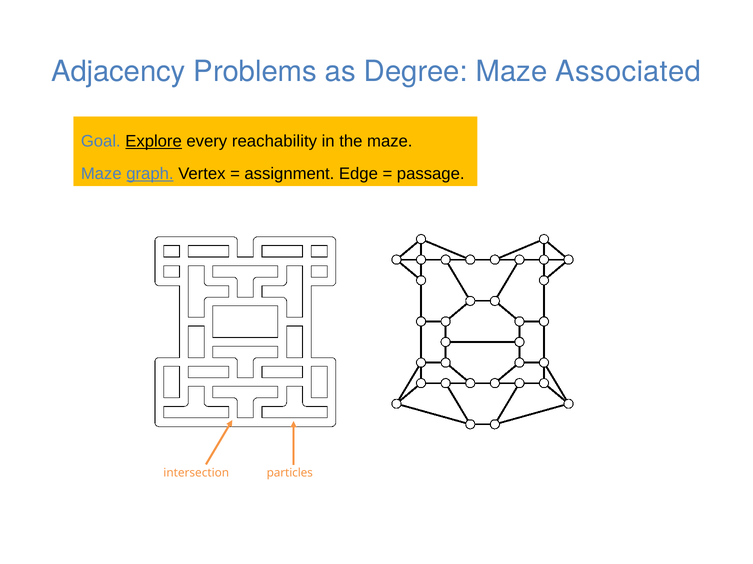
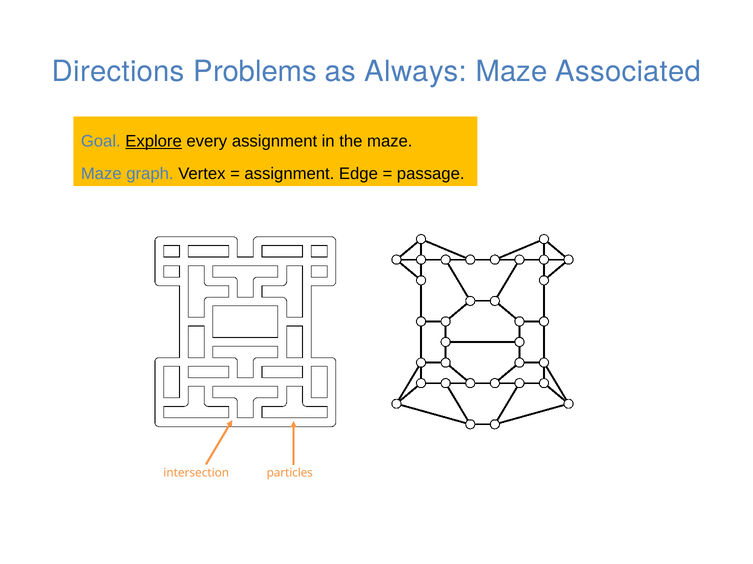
Adjacency: Adjacency -> Directions (118, 72)
Degree: Degree -> Always (416, 72)
every reachability: reachability -> assignment (275, 142)
graph underline: present -> none (150, 174)
